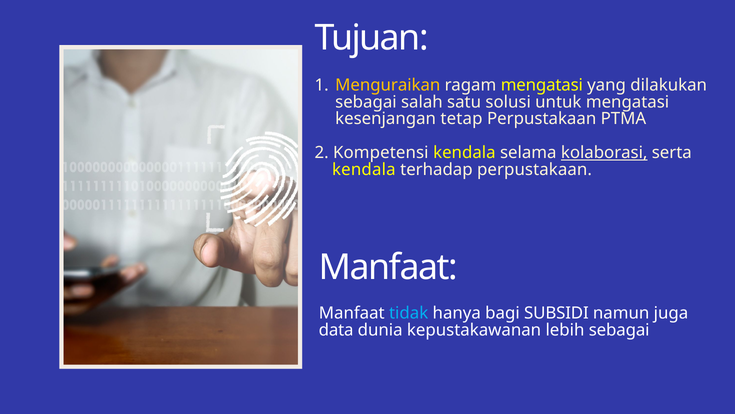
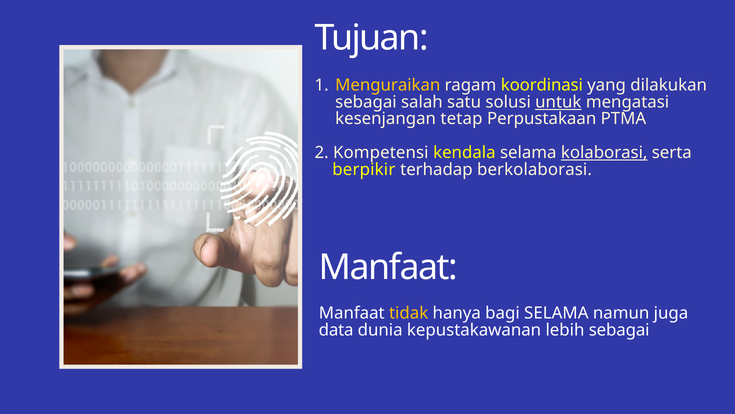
ragam mengatasi: mengatasi -> koordinasi (542, 85)
untuk underline: none -> present (558, 102)
kendala: kendala -> berpikir (364, 169)
terhadap perpustakaan: perpustakaan -> berkolaborasi (534, 169)
tidak colour: light blue -> yellow (409, 313)
bagi SUBSIDI: SUBSIDI -> SELAMA (556, 313)
